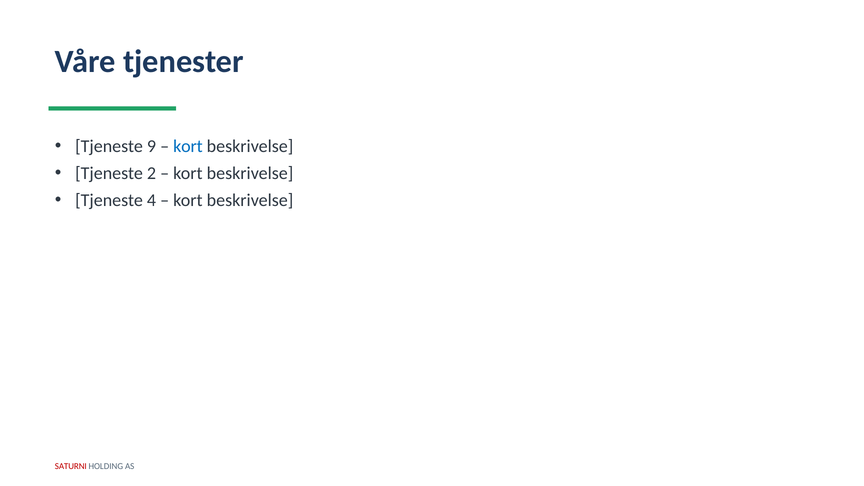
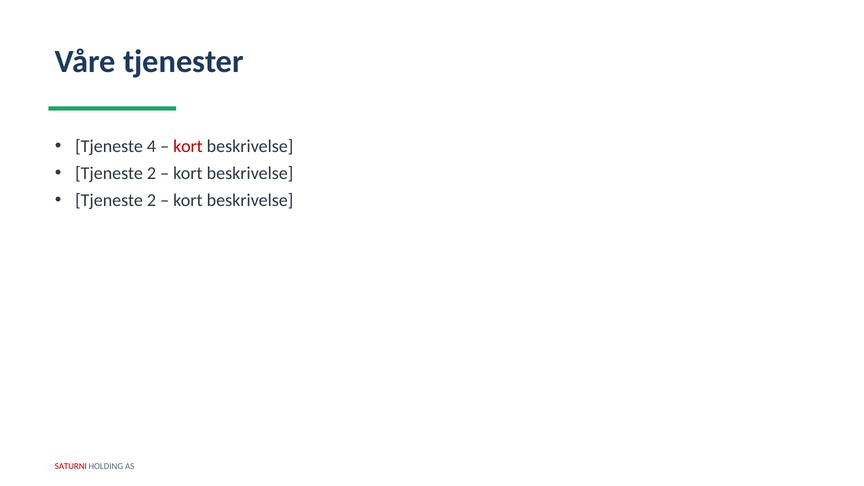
9: 9 -> 4 (151, 146)
kort colour: blue -> red (188, 146)
4: 4 -> 2 (151, 200)
